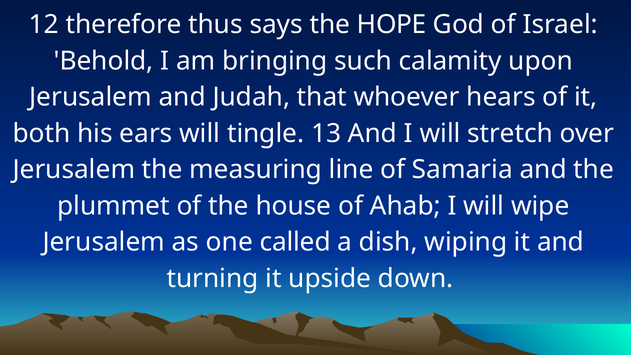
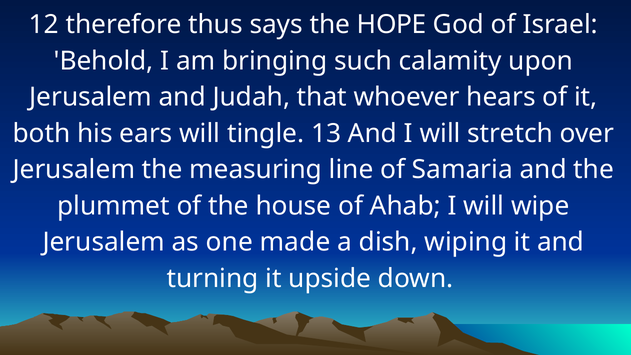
called: called -> made (295, 242)
